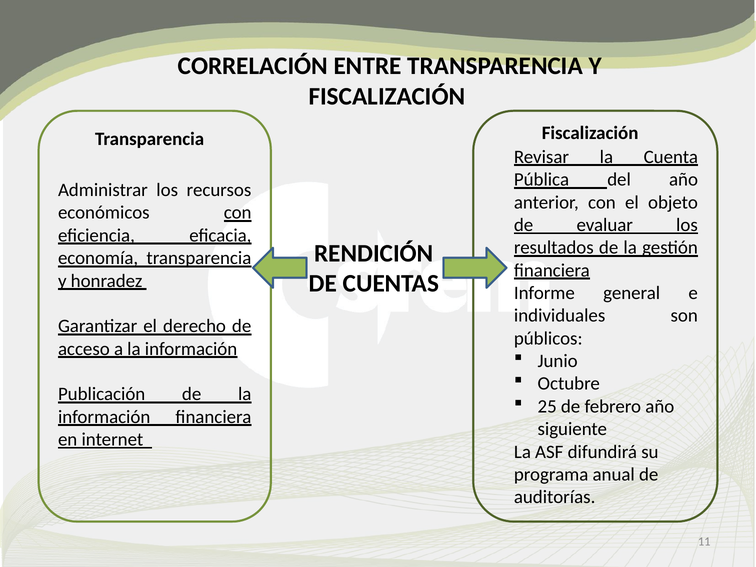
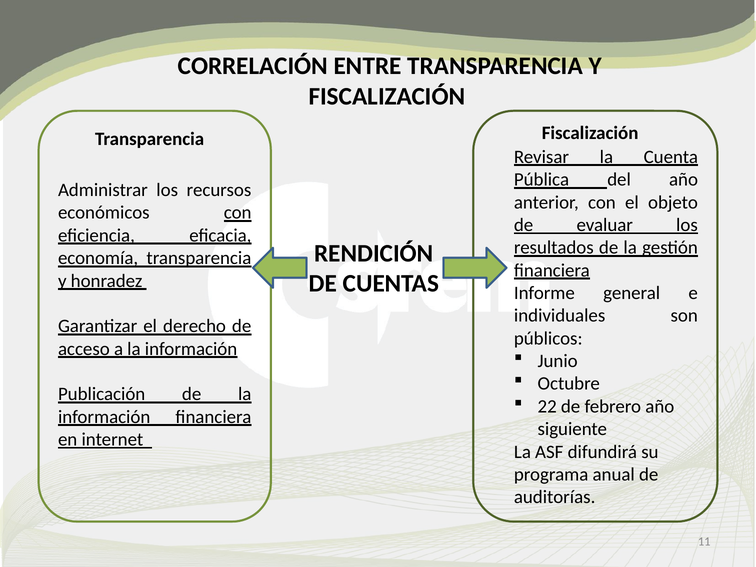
25: 25 -> 22 (547, 406)
